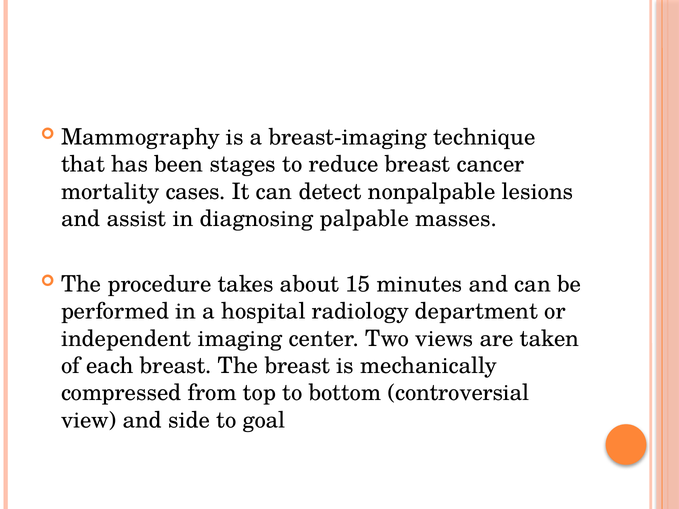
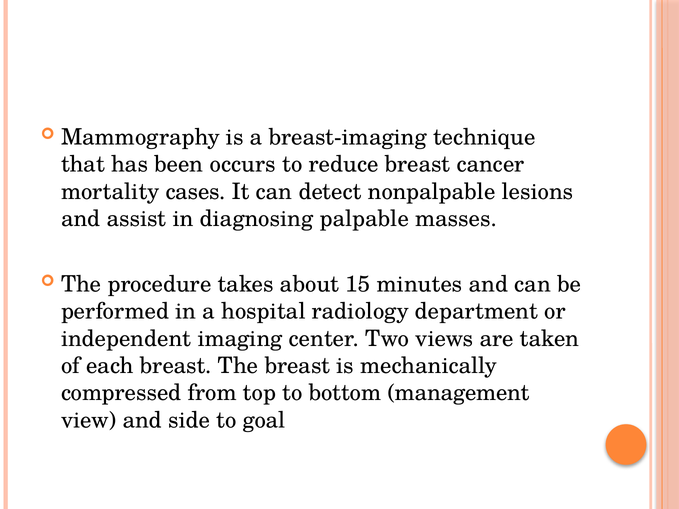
stages: stages -> occurs (243, 164)
controversial: controversial -> management (459, 393)
